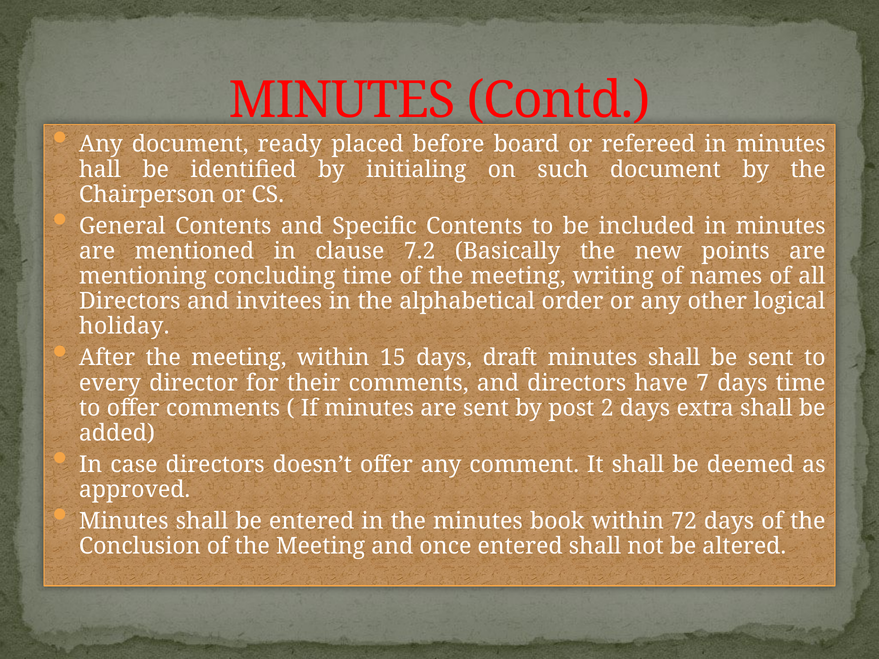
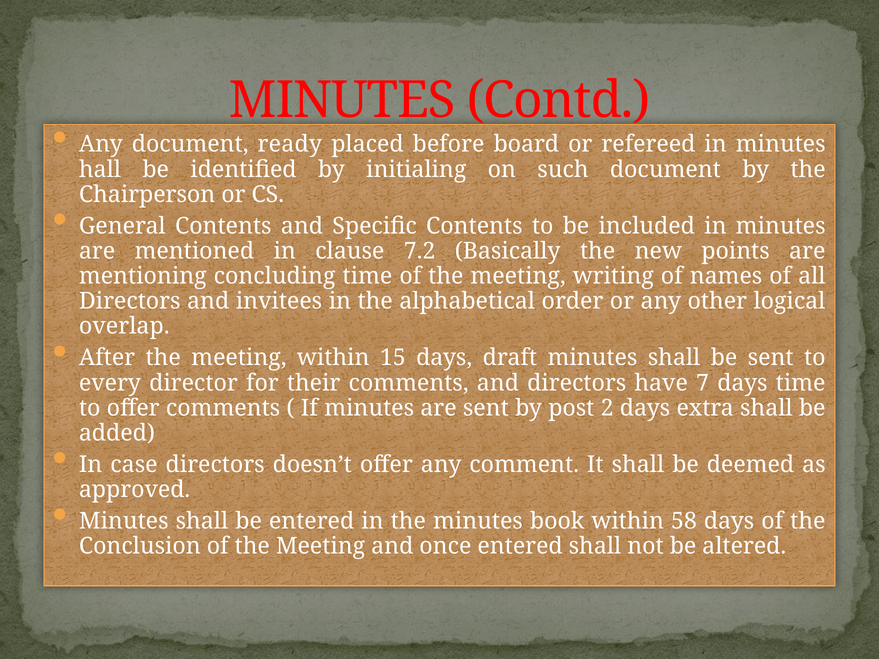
holiday: holiday -> overlap (124, 326)
72: 72 -> 58 (684, 521)
